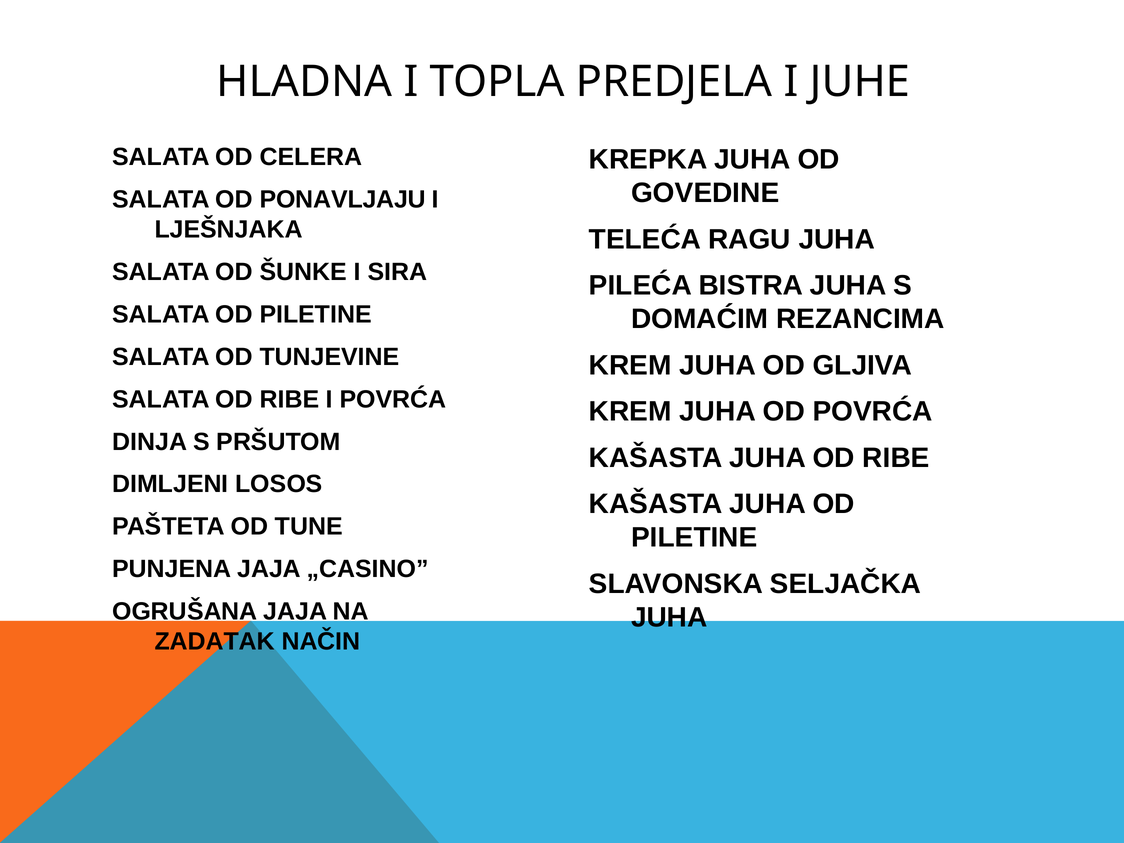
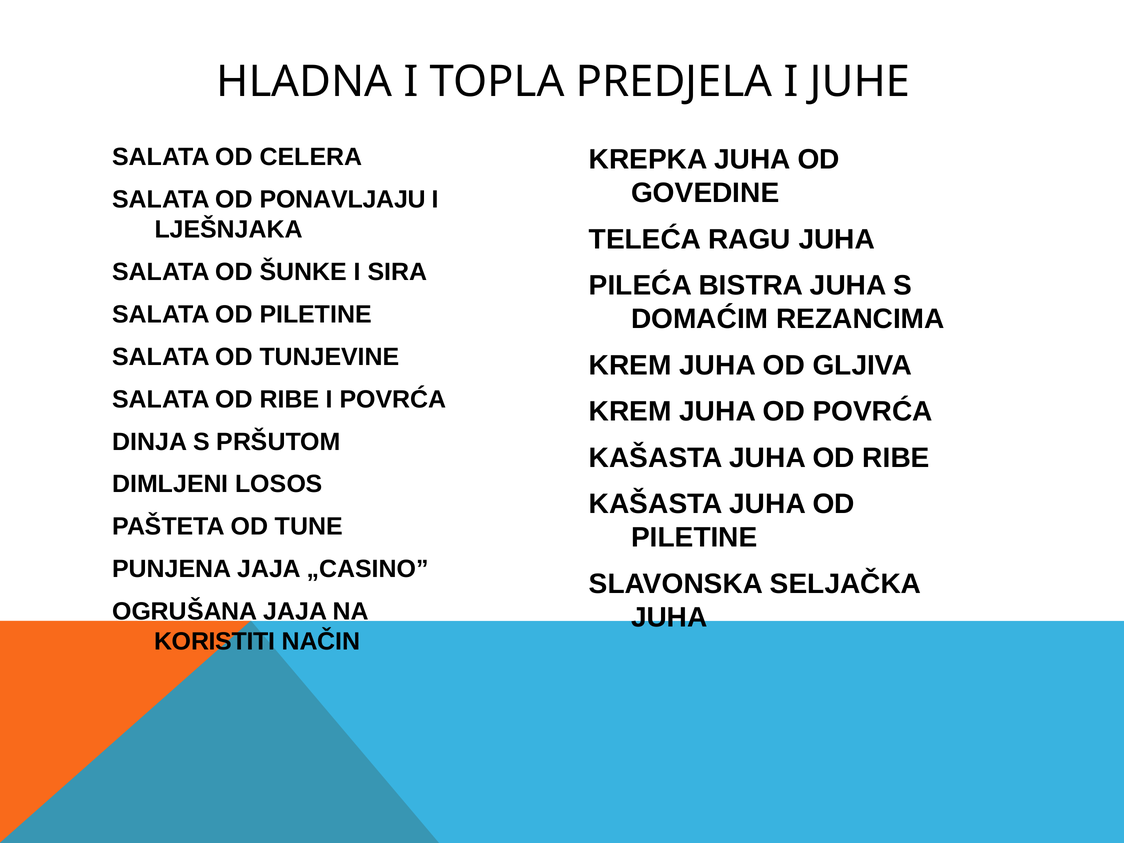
ZADATAK: ZADATAK -> KORISTITI (215, 642)
